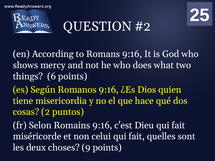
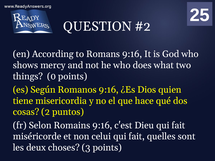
6: 6 -> 0 (52, 76)
9: 9 -> 3 (86, 148)
